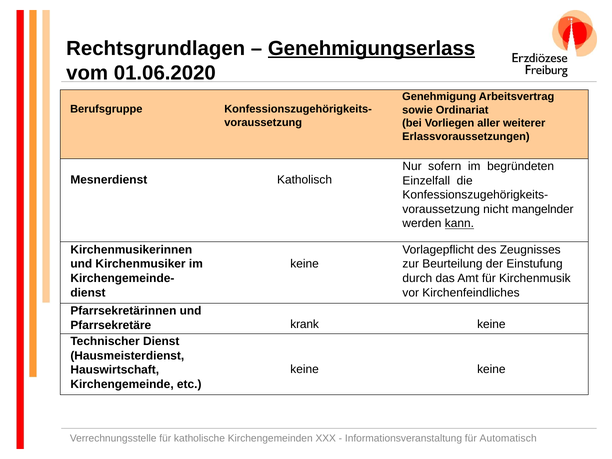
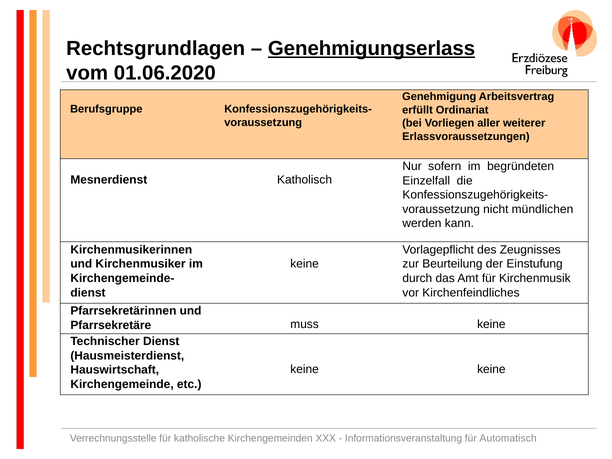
sowie: sowie -> erfüllt (418, 110)
mangelnder: mangelnder -> mündlichen (543, 209)
kann underline: present -> none (459, 224)
krank: krank -> muss (305, 324)
